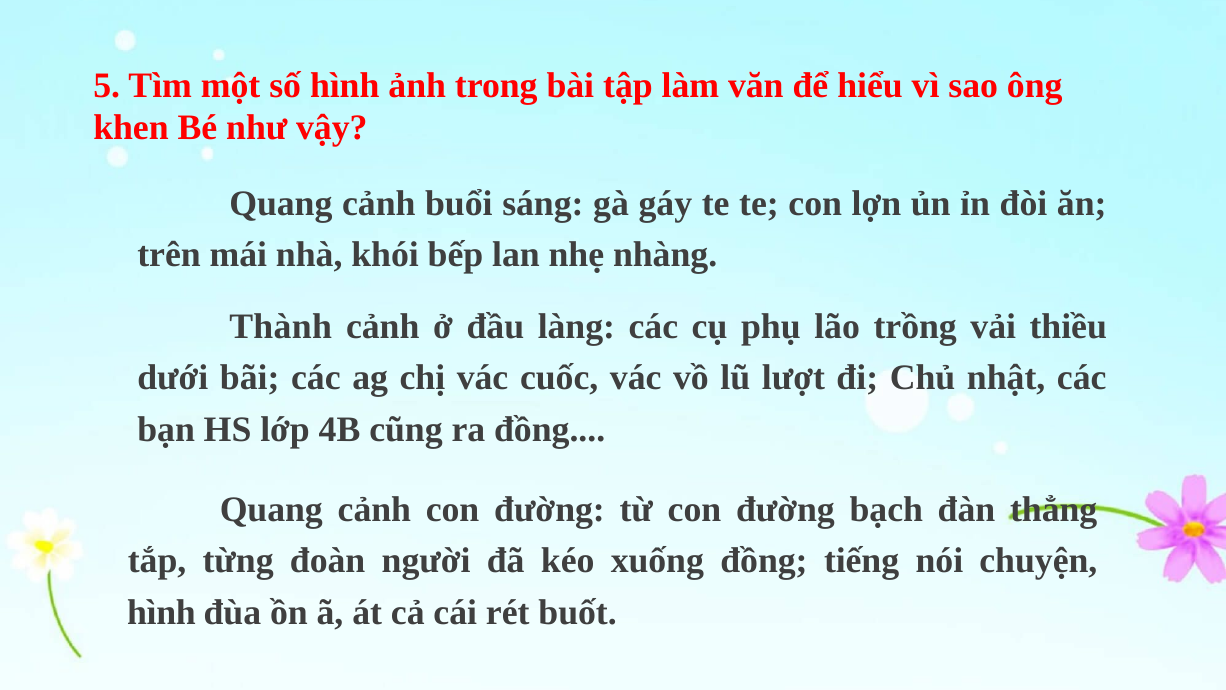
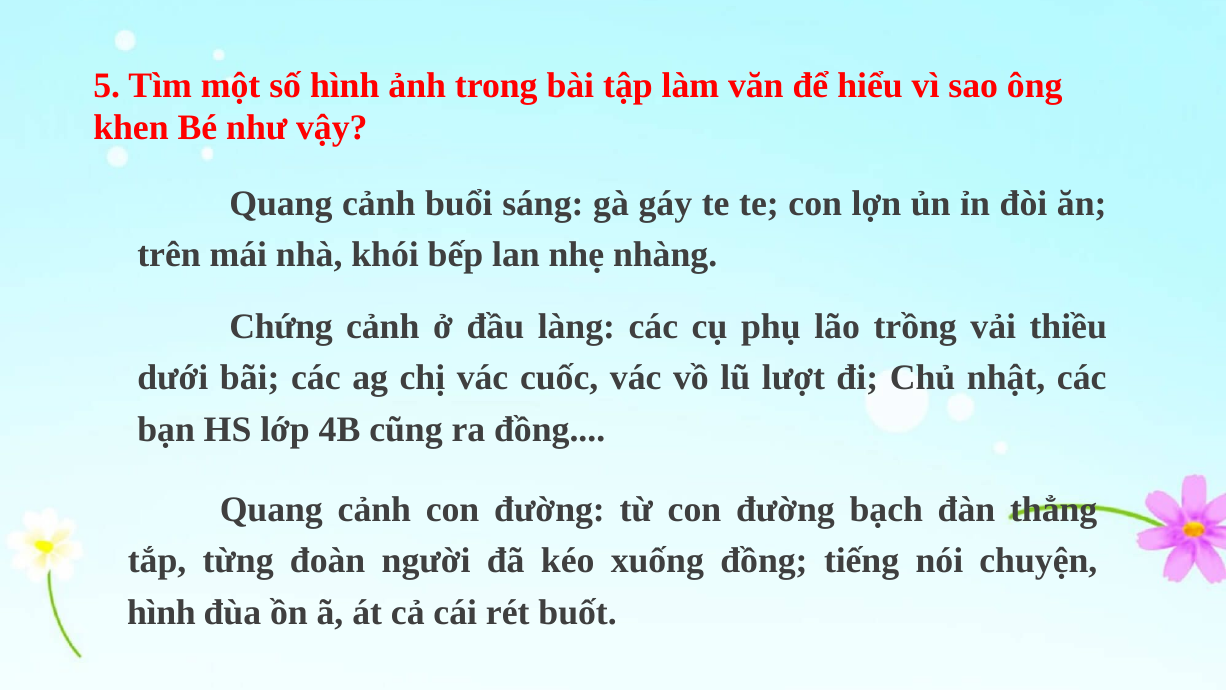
Thành: Thành -> Chứng (281, 326)
